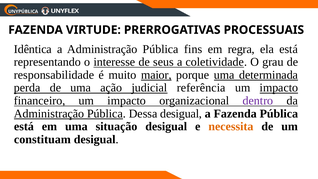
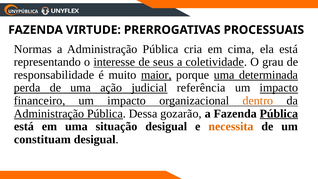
Idêntica: Idêntica -> Normas (33, 49)
fins: fins -> cria (193, 49)
regra: regra -> cima (241, 49)
dentro colour: purple -> orange (258, 101)
Dessa desigual: desigual -> gozarão (181, 114)
Pública underline: none -> present (279, 114)
